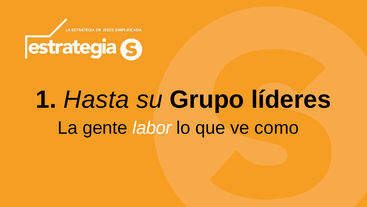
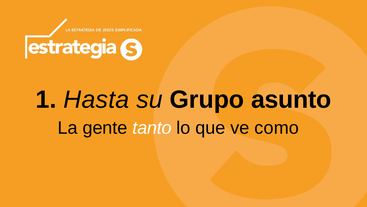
líderes: líderes -> asunto (291, 99)
labor: labor -> tanto (152, 128)
